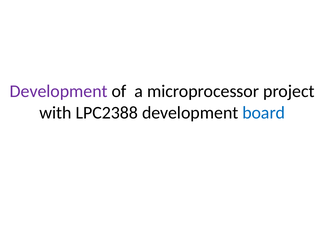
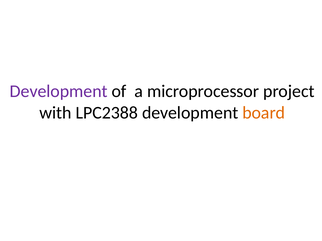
board colour: blue -> orange (264, 113)
